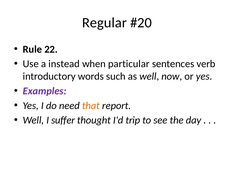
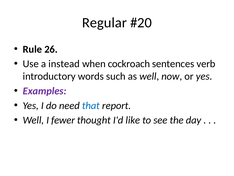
22: 22 -> 26 (51, 49)
particular: particular -> cockroach (129, 64)
that colour: orange -> blue (91, 105)
suffer: suffer -> fewer (63, 120)
trip: trip -> like (133, 120)
